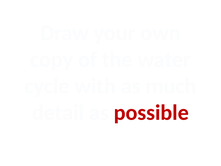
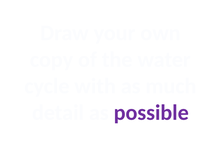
possible colour: red -> purple (151, 113)
